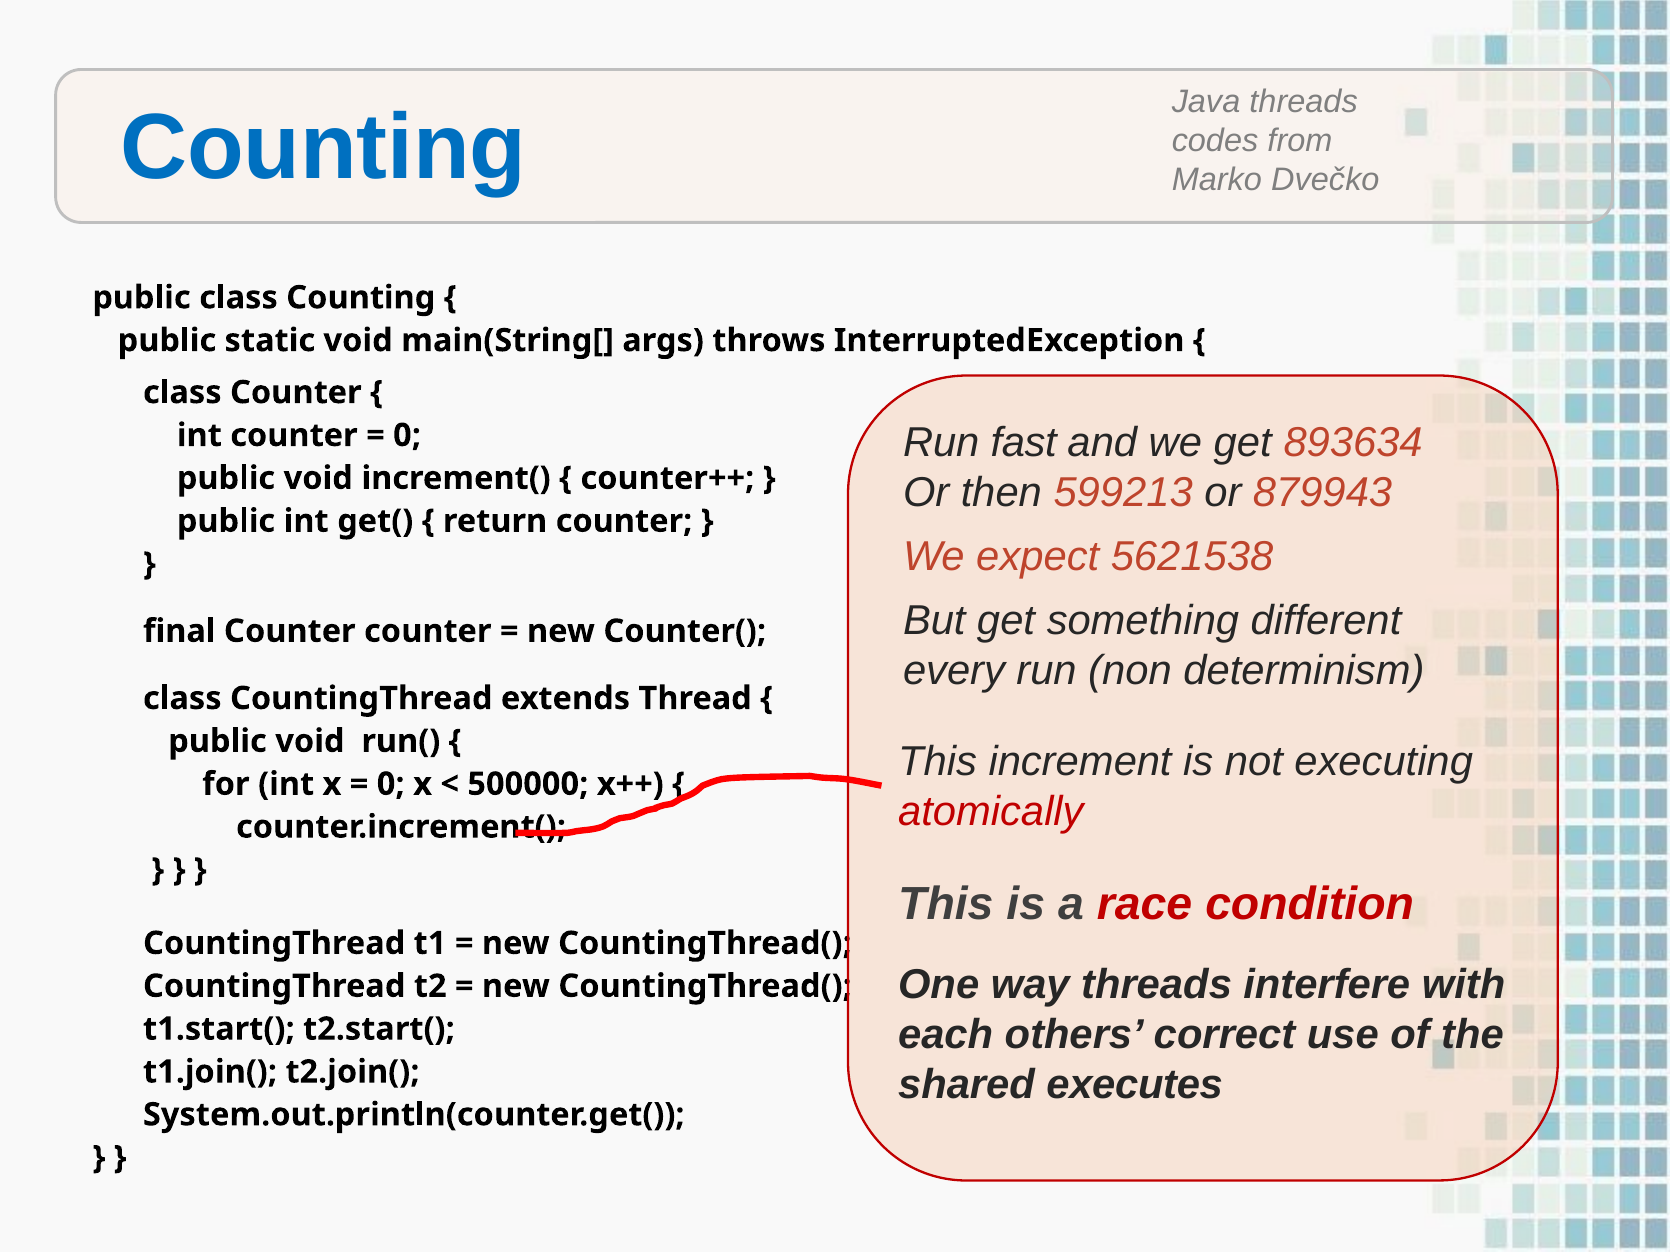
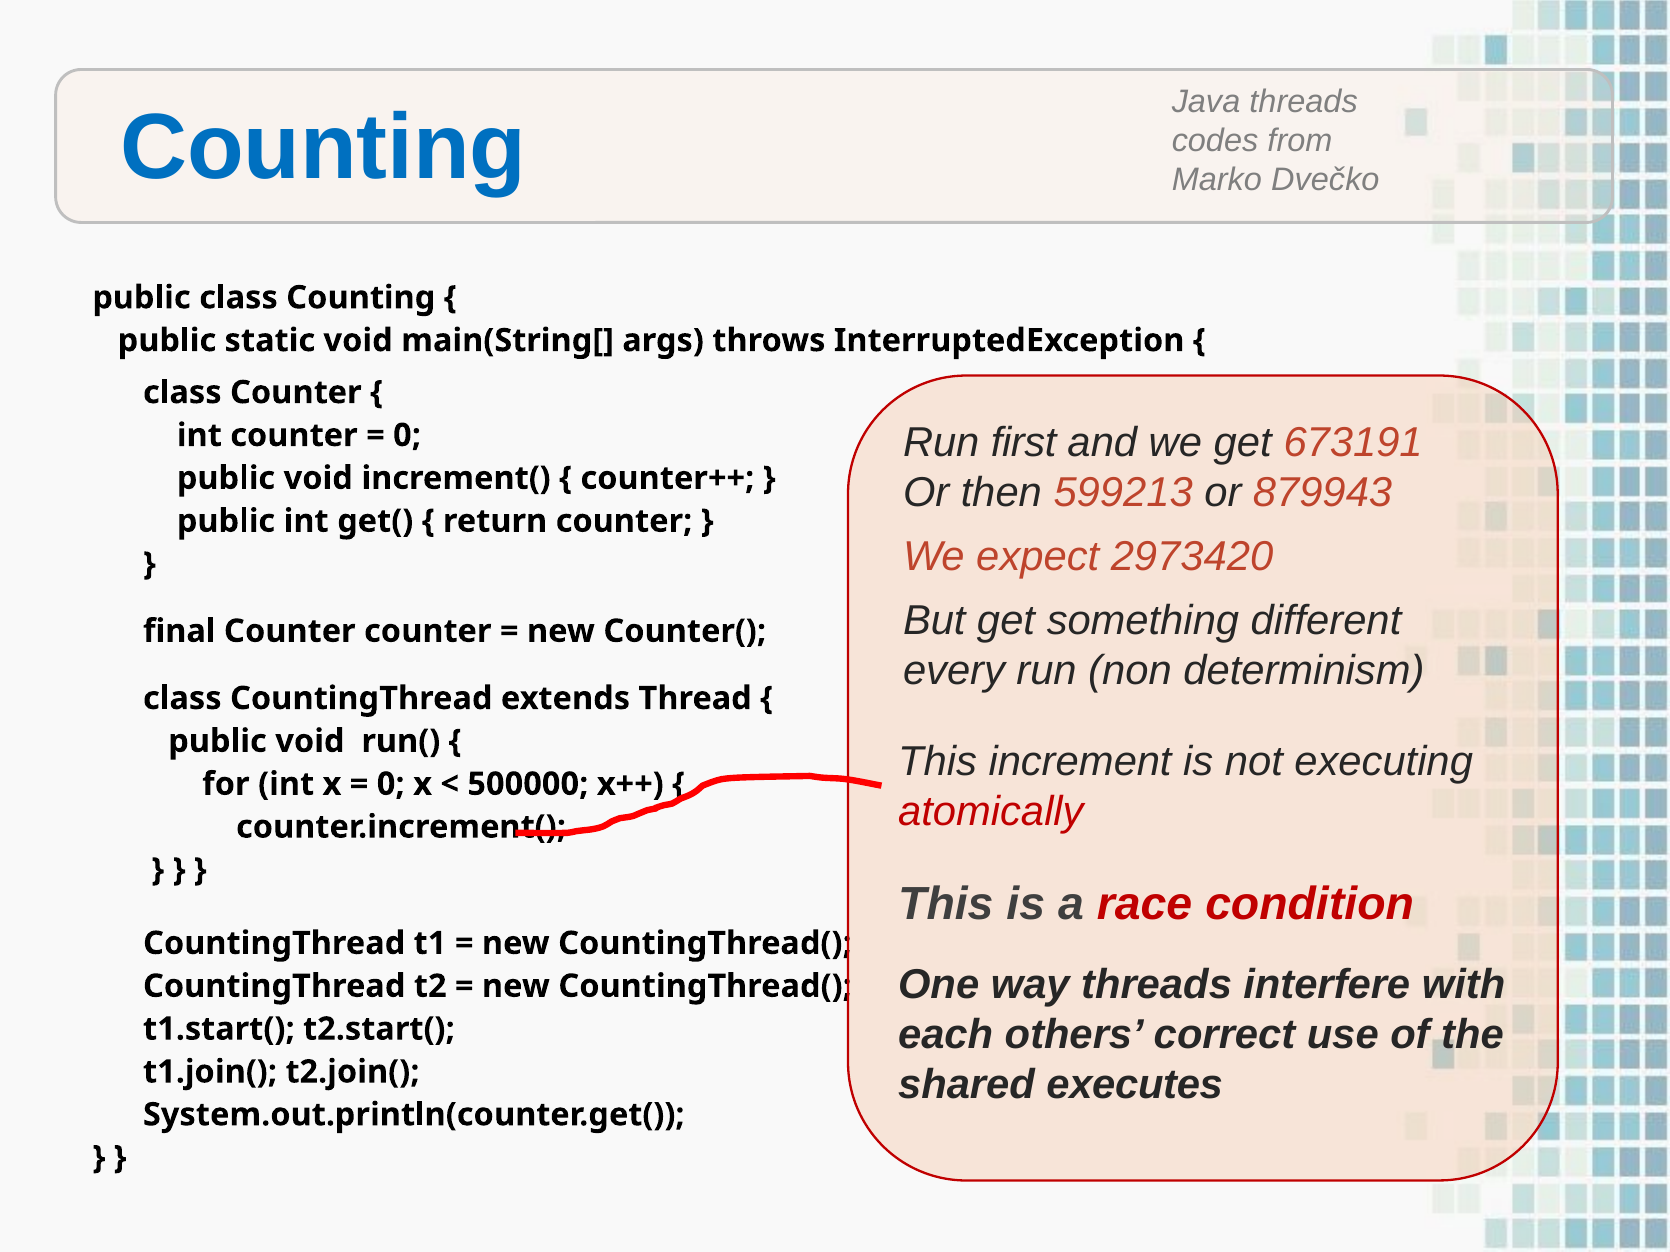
fast: fast -> first (1024, 443)
893634: 893634 -> 673191 (1353, 443)
5621538: 5621538 -> 2973420 (1192, 557)
